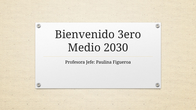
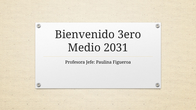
2030: 2030 -> 2031 (116, 48)
